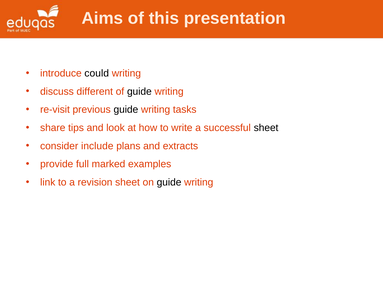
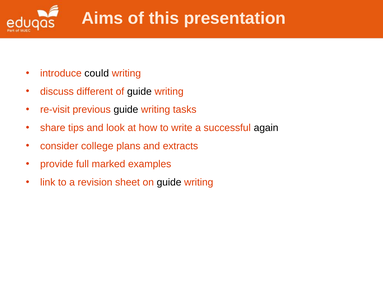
successful sheet: sheet -> again (266, 128)
include: include -> college (97, 146)
